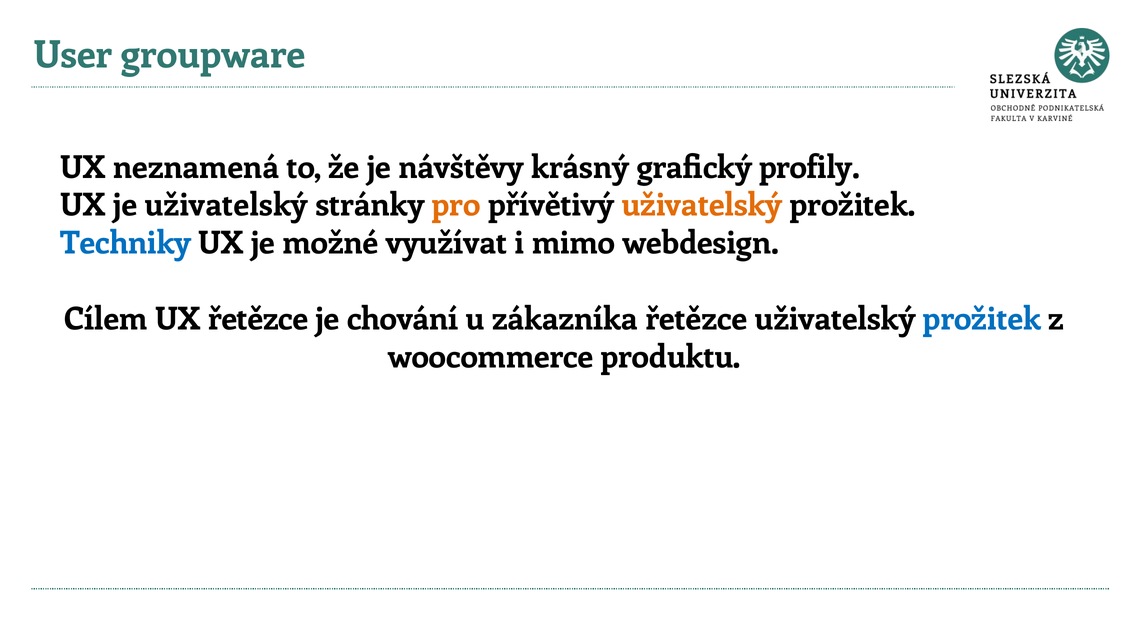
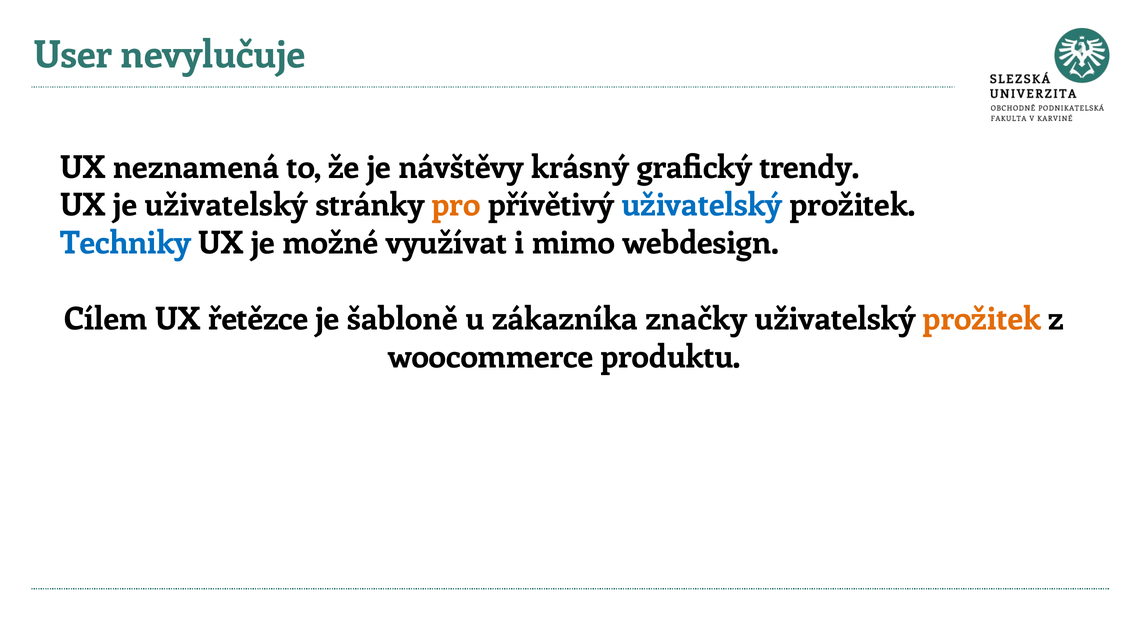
groupware: groupware -> nevylučuje (213, 55)
profily: profily -> trendy (809, 168)
uživatelský colour: orange -> blue (702, 206)
chování: chování -> šabloně (402, 319)
zákazníka řetězce: řetězce -> značky (696, 319)
prožitek colour: blue -> orange (982, 319)
